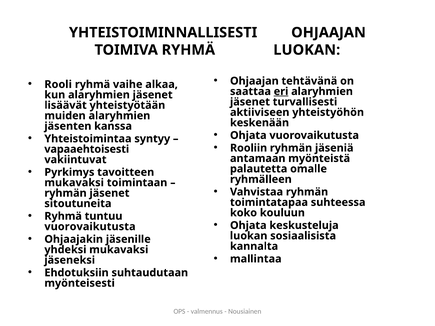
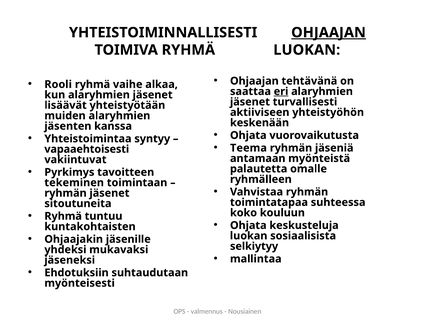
OHJAAJAN underline: none -> present (329, 33)
Rooliin: Rooliin -> Teema (248, 148)
mukavaksi: mukavaksi -> tekeminen (74, 183)
vuorovaikutusta: vuorovaikutusta -> kuntakohtaisten (90, 227)
kannalta: kannalta -> selkiytyy (254, 246)
